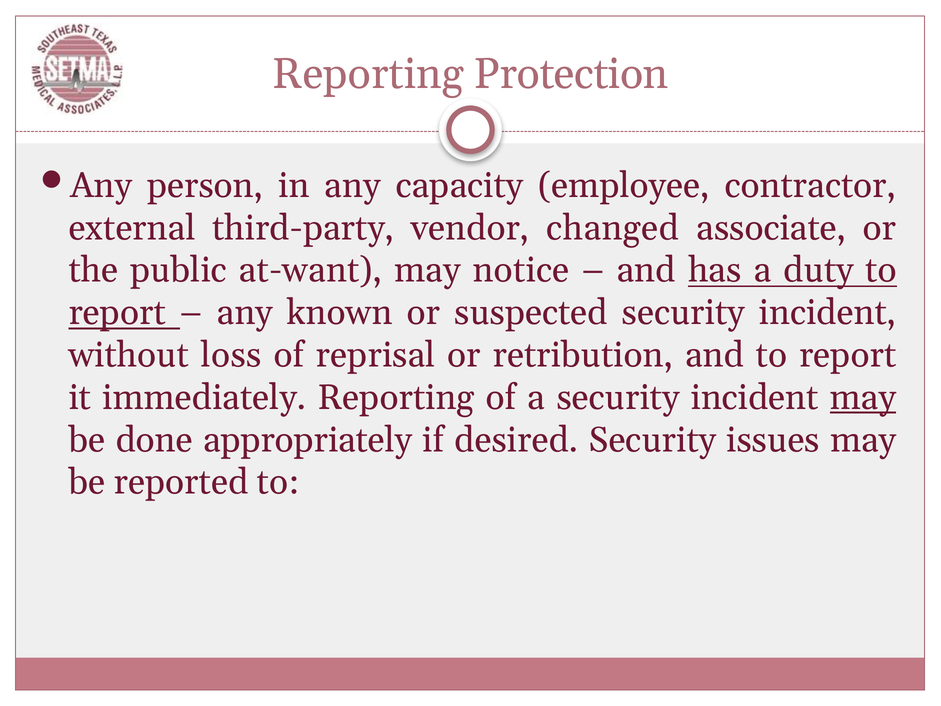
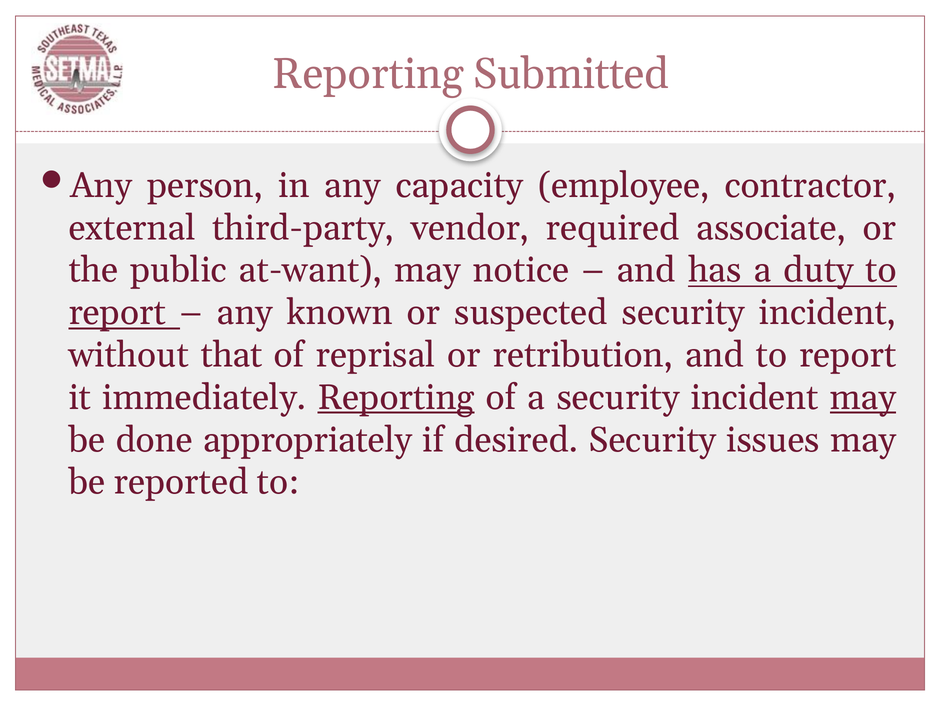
Protection: Protection -> Submitted (571, 74)
changed: changed -> required (613, 228)
loss: loss -> that (231, 355)
Reporting underline: none -> present (396, 397)
